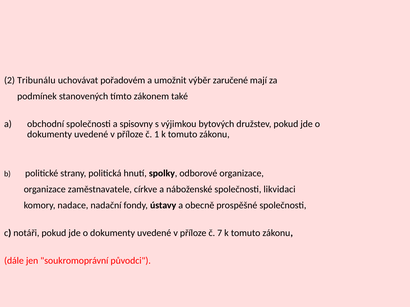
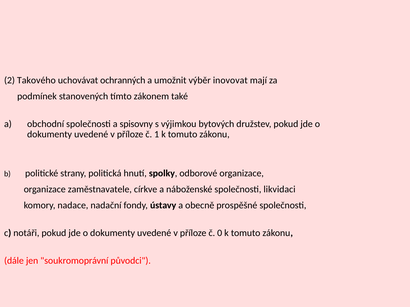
Tribunálu: Tribunálu -> Takového (36, 80)
pořadovém: pořadovém -> ochranných (123, 80)
zaručené: zaručené -> inovovat (230, 80)
7: 7 -> 0 (220, 233)
